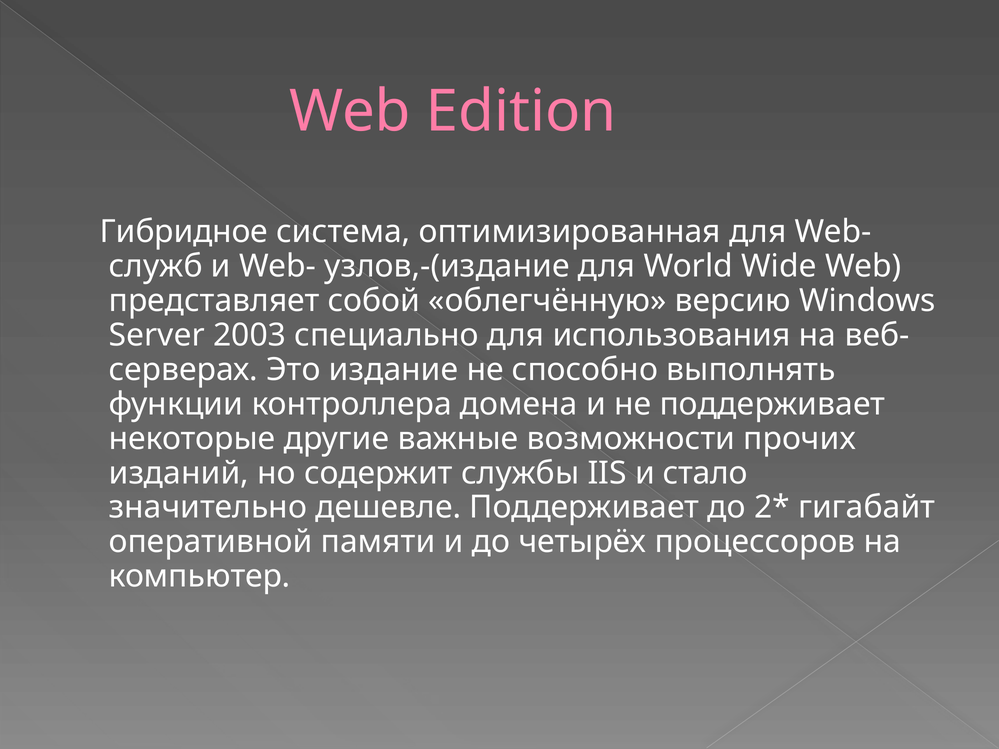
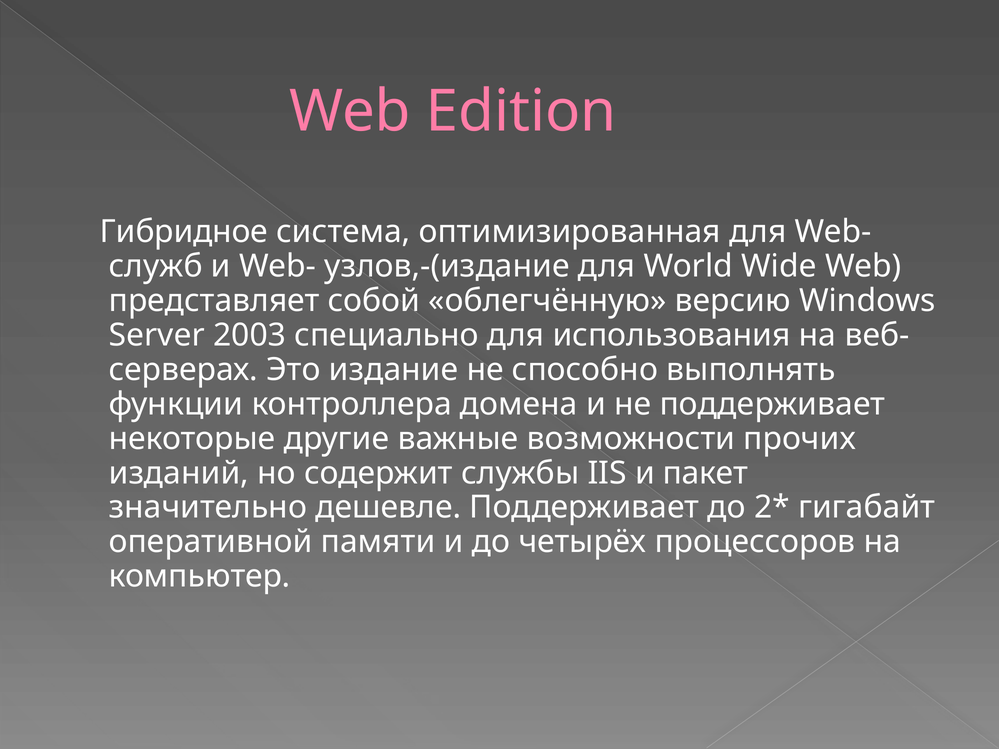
стало: стало -> пакет (705, 473)
